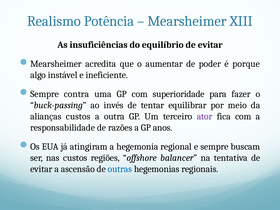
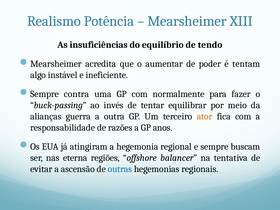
equilíbrio de evitar: evitar -> tendo (210, 45)
porque: porque -> tentam (246, 64)
superioridade: superioridade -> normalmente (179, 94)
alianças custos: custos -> guerra (78, 116)
ator colour: purple -> orange (205, 116)
nas custos: custos -> eterna (75, 158)
